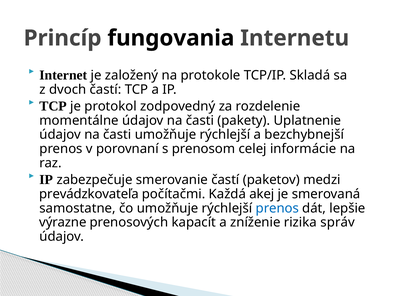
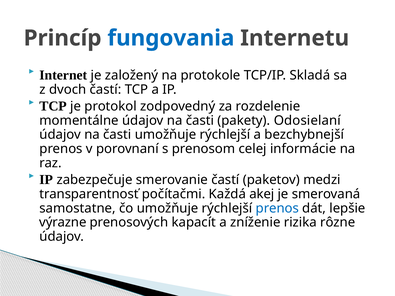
fungovania colour: black -> blue (171, 38)
Uplatnenie: Uplatnenie -> Odosielaní (307, 121)
prevádzkovateľa: prevádzkovateľa -> transparentnosť (89, 194)
správ: správ -> rôzne (338, 223)
